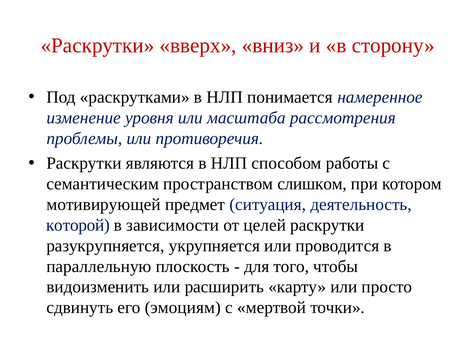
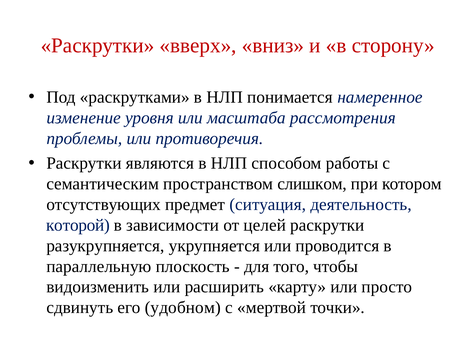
мотивирующей: мотивирующей -> отсутствующих (104, 205)
эмоциям: эмоциям -> удобном (183, 308)
